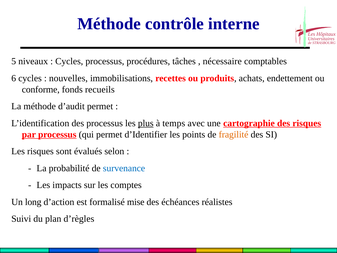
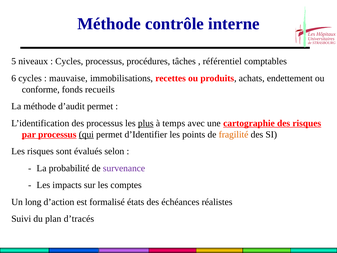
nécessaire: nécessaire -> référentiel (222, 61)
nouvelles: nouvelles -> mauvaise (68, 78)
qui underline: none -> present (86, 134)
survenance colour: blue -> purple (124, 168)
mise: mise -> états (136, 202)
d’règles: d’règles -> d’tracés (79, 219)
